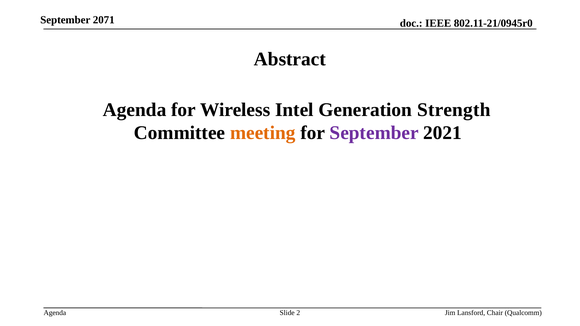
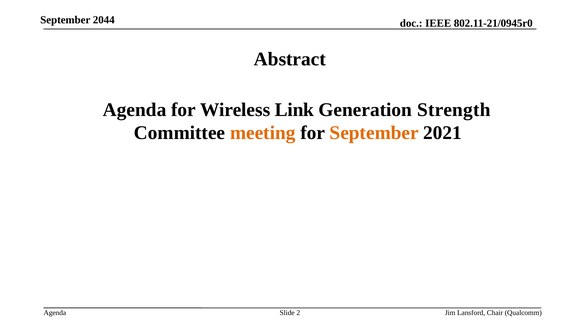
2071: 2071 -> 2044 (104, 20)
Intel: Intel -> Link (294, 110)
September colour: purple -> orange (374, 133)
